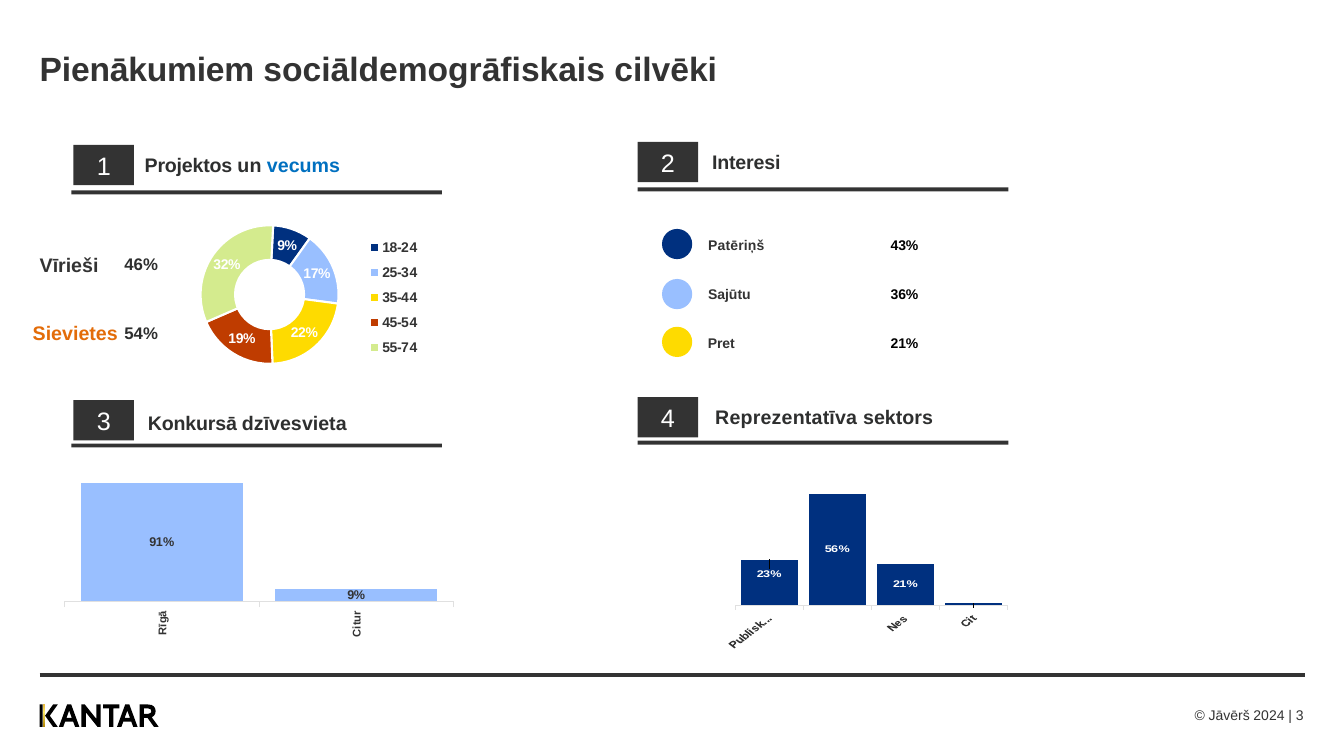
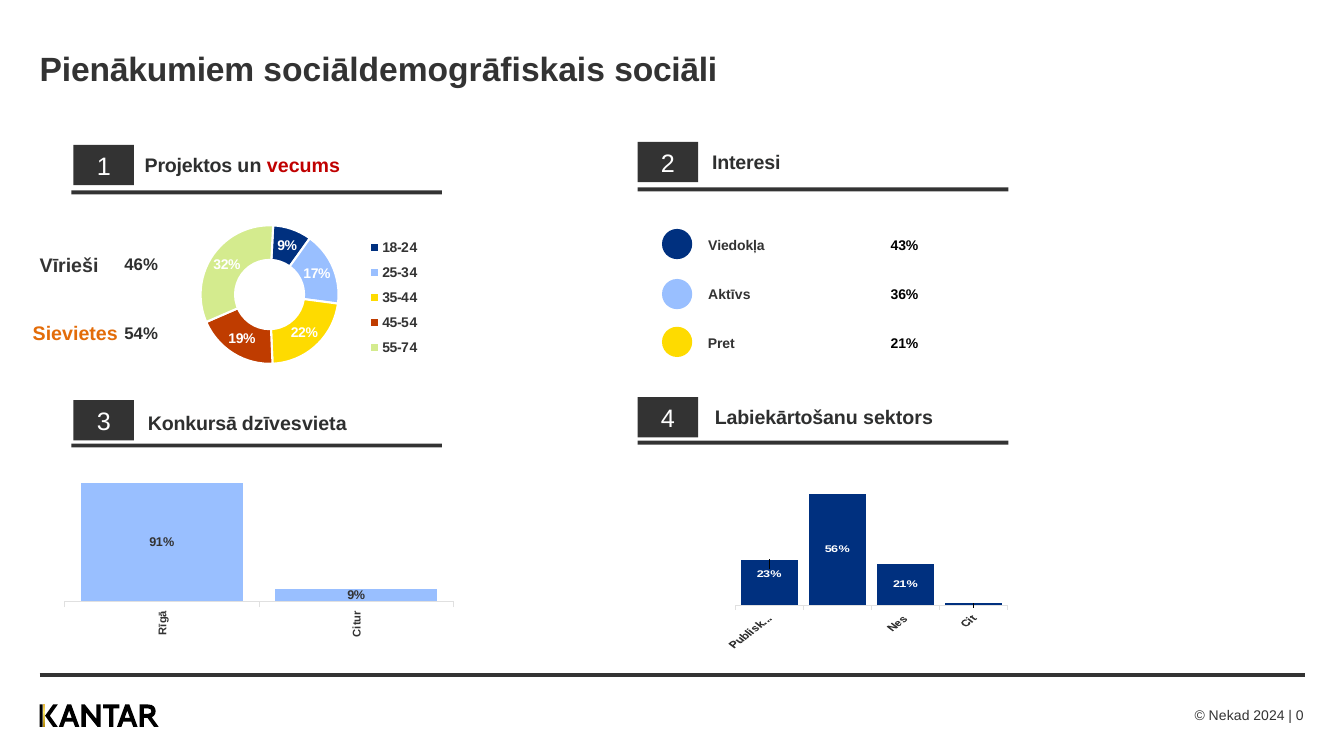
cilvēki: cilvēki -> sociāli (666, 70)
vecums colour: blue -> red (303, 166)
Patēriņš: Patēriņš -> Viedokļa (736, 246)
Sajūtu: Sajūtu -> Aktīvs (729, 295)
Reprezentatīva: Reprezentatīva -> Labiekārtošanu (786, 418)
Jāvērš: Jāvērš -> Nekad (1229, 716)
3: 3 -> 0 (1300, 716)
